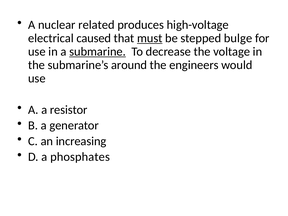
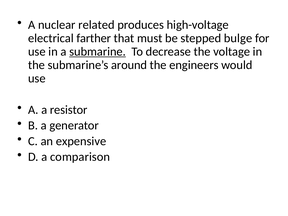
caused: caused -> farther (94, 38)
must underline: present -> none (150, 38)
increasing: increasing -> expensive (81, 141)
phosphates: phosphates -> comparison (80, 157)
